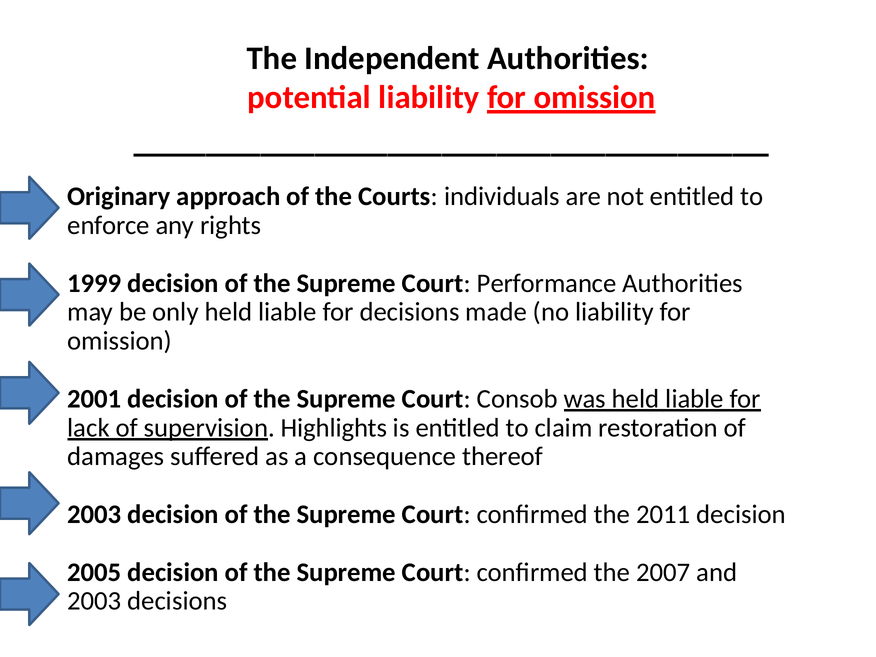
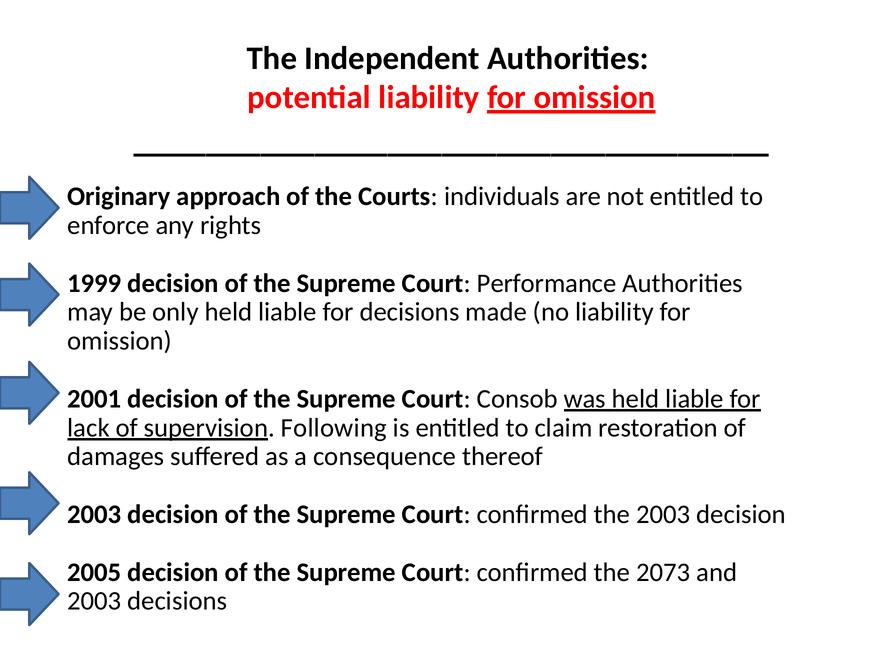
Highlights: Highlights -> Following (334, 428)
the 2011: 2011 -> 2003 (663, 514)
2007: 2007 -> 2073 (663, 572)
